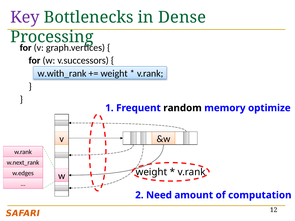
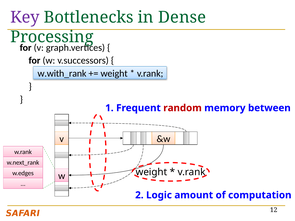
random colour: black -> red (183, 108)
optimize: optimize -> between (269, 108)
Need: Need -> Logic (159, 195)
